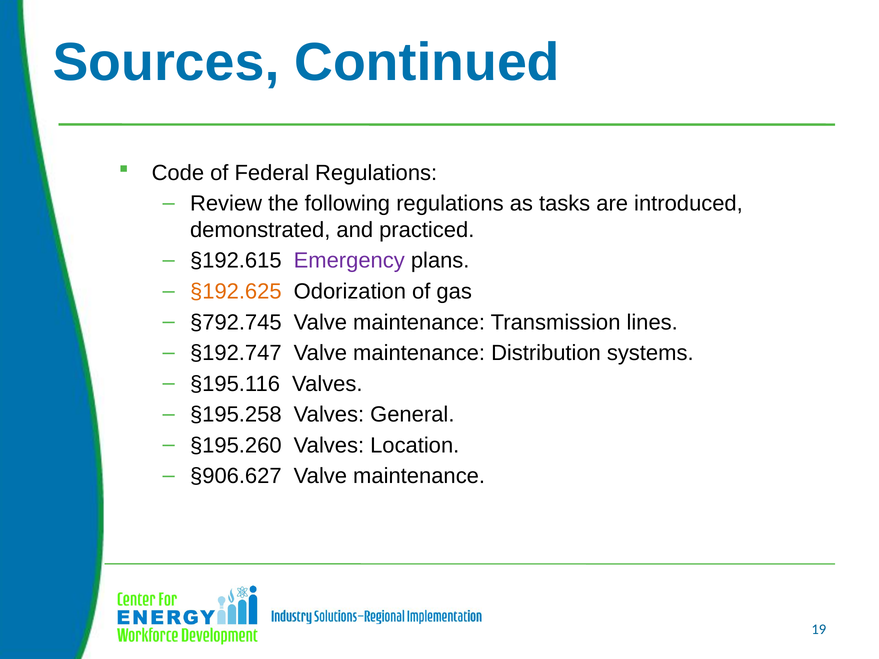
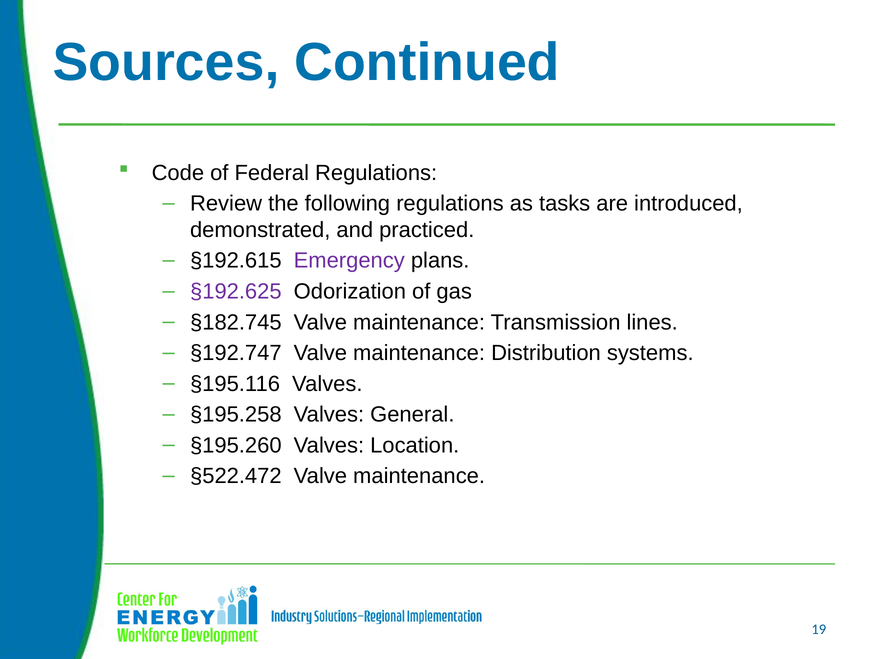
§192.625 colour: orange -> purple (236, 292)
§792.745: §792.745 -> §182.745 (236, 322)
§906.627: §906.627 -> §522.472 (236, 476)
